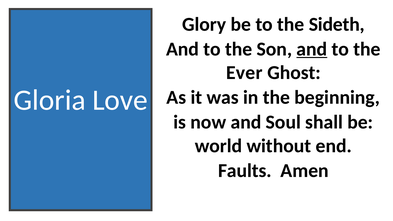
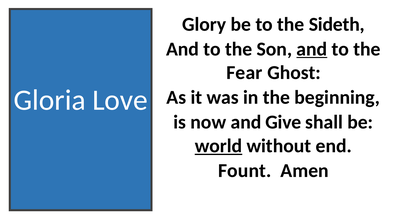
Ever: Ever -> Fear (244, 73)
Soul: Soul -> Give (283, 122)
world underline: none -> present (218, 146)
Faults: Faults -> Fount (245, 171)
